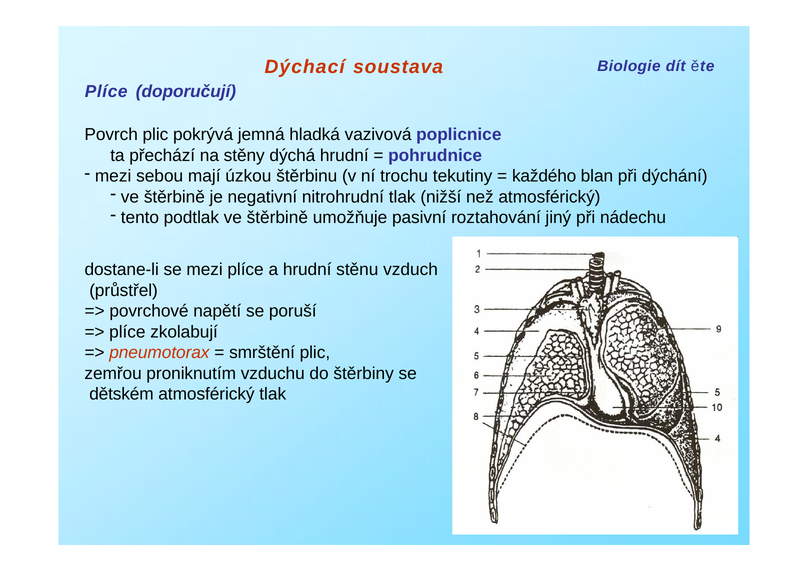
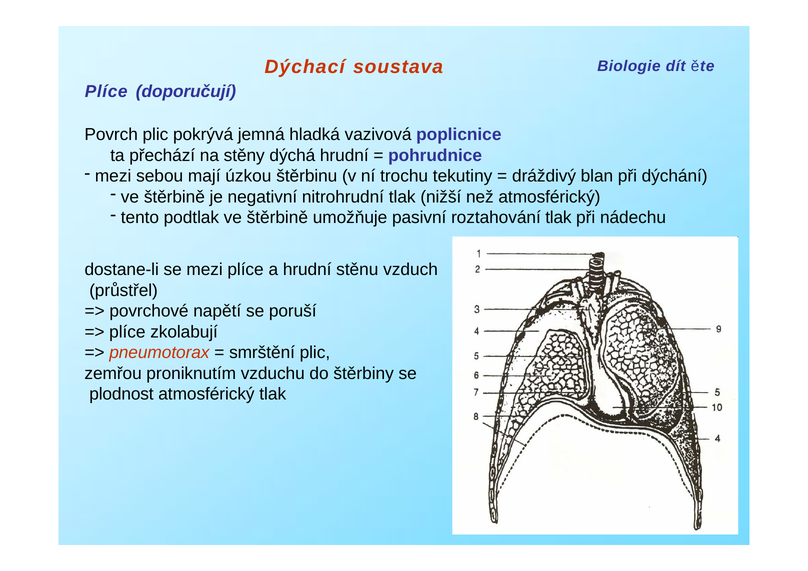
každého: každého -> dráždivý (544, 176)
roztahování jiný: jiný -> tlak (558, 218)
dětském: dětském -> plodnost (121, 394)
